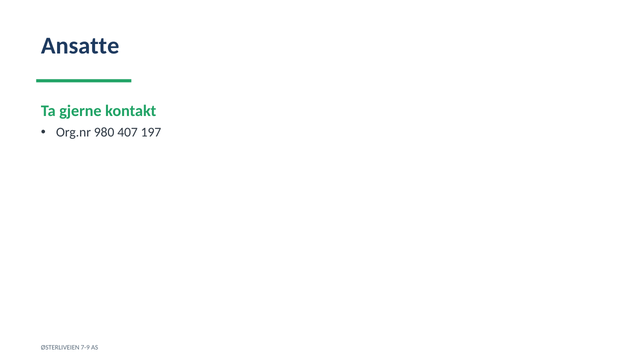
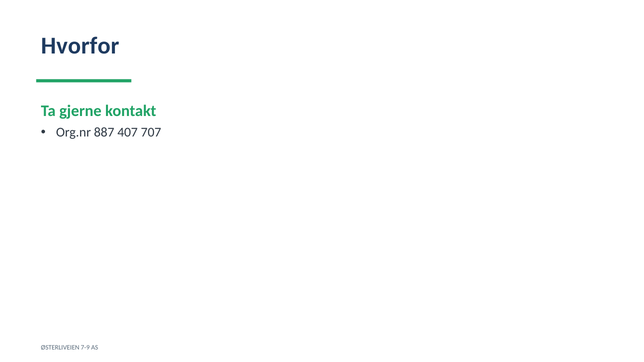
Ansatte: Ansatte -> Hvorfor (80, 46)
980: 980 -> 887 (104, 132)
197: 197 -> 707 (151, 132)
